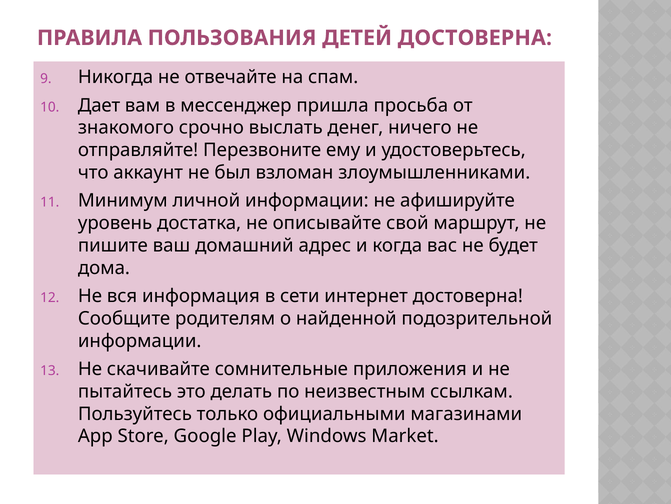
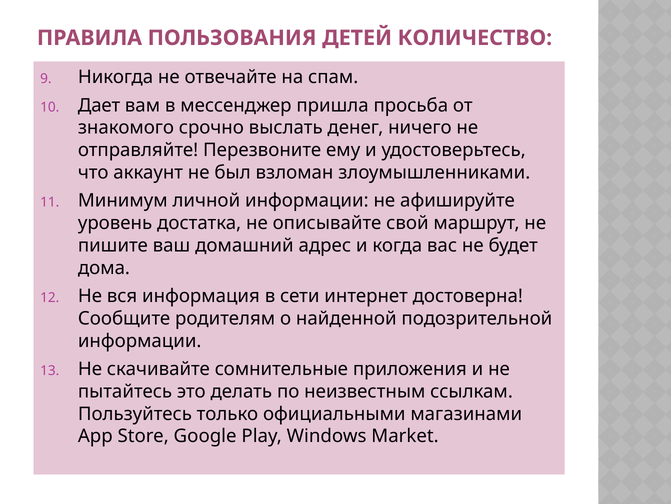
ДЕТЕЙ ДОСТОВЕРНА: ДОСТОВЕРНА -> КОЛИЧЕСТВО (475, 38)
